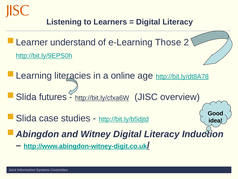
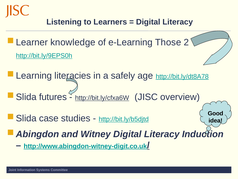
understand: understand -> knowledge (73, 42)
online: online -> safely (123, 75)
